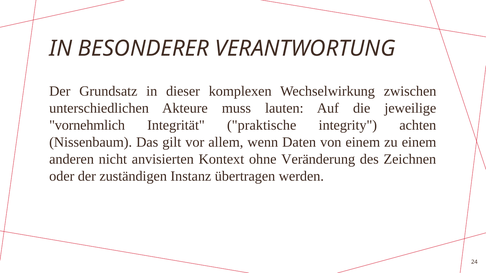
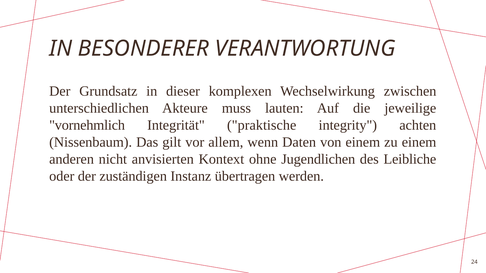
Veränderung: Veränderung -> Jugendlichen (318, 160)
Zeichnen: Zeichnen -> Leibliche (410, 160)
